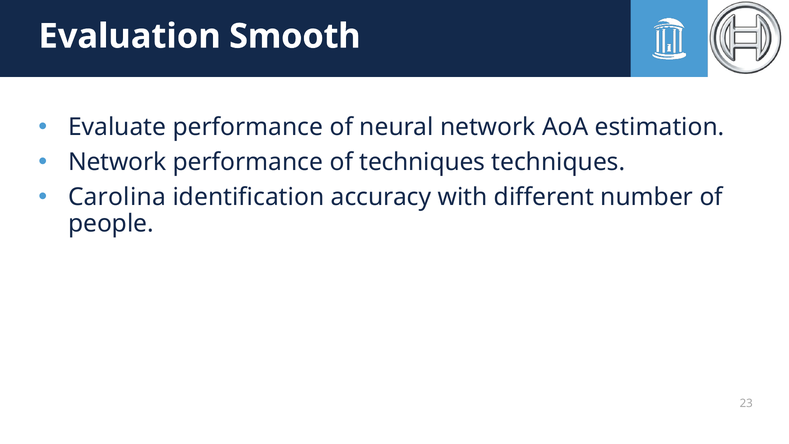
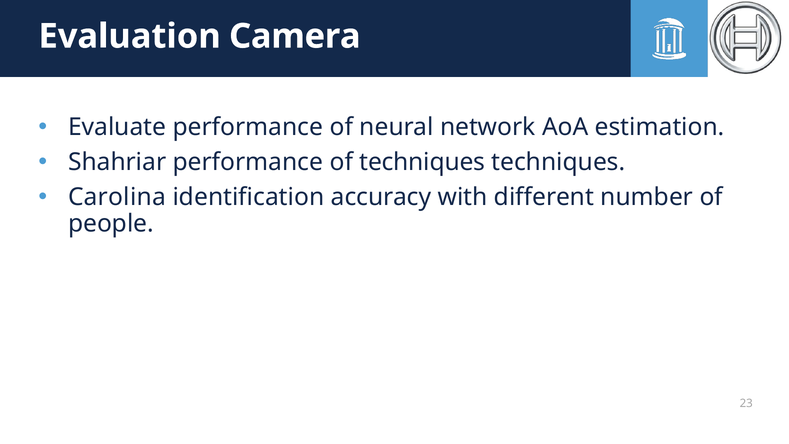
Smooth: Smooth -> Camera (295, 36)
Network: Network -> Shahriar (117, 162)
